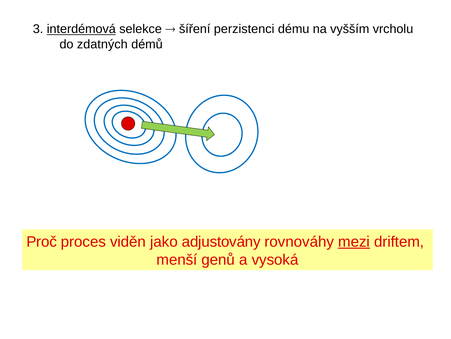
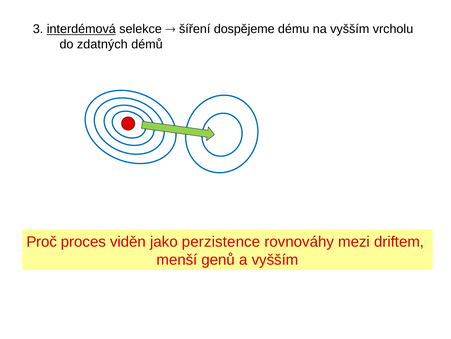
perzistenci: perzistenci -> dospějeme (244, 29)
adjustovány: adjustovány -> perzistence (221, 241)
mezi underline: present -> none (354, 241)
a vysoká: vysoká -> vyšším (275, 259)
